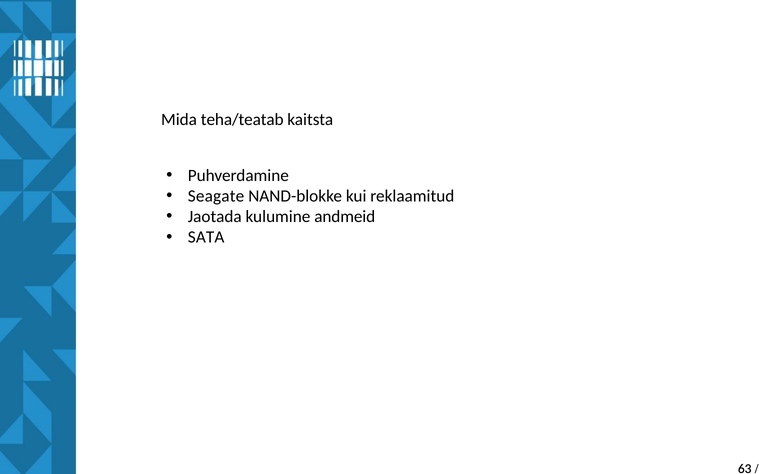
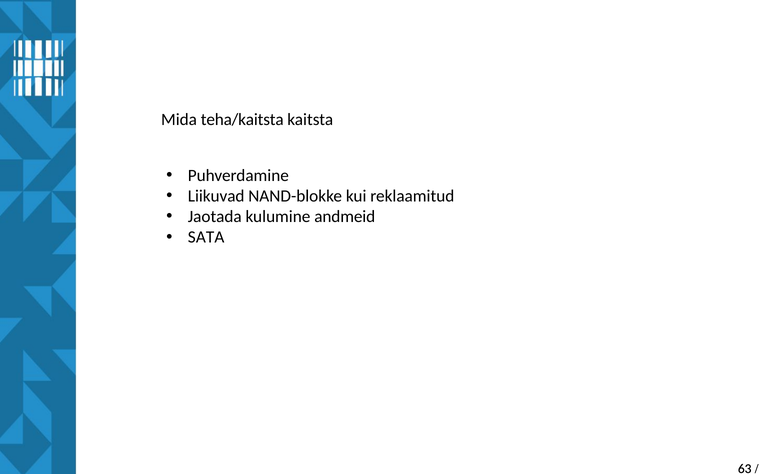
teha/teatab: teha/teatab -> teha/kaitsta (242, 120)
Seagate: Seagate -> Liikuvad (216, 196)
